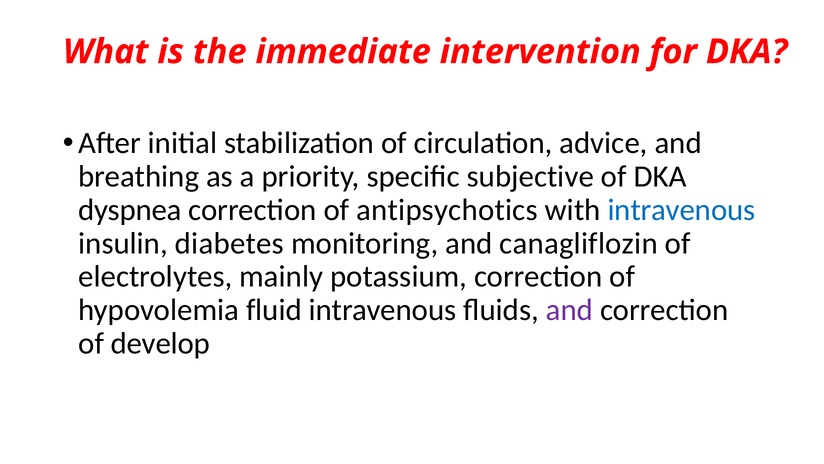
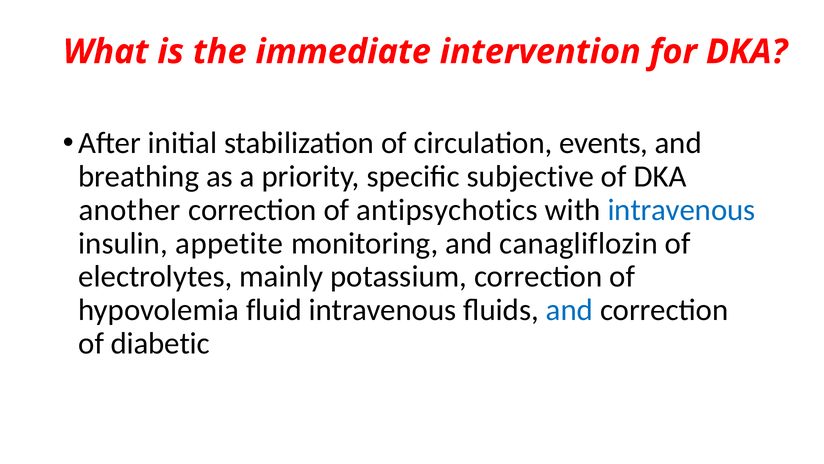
advice: advice -> events (604, 143)
dyspnea: dyspnea -> another (130, 210)
diabetes: diabetes -> appetite (229, 243)
and colour: purple -> blue (570, 310)
develop: develop -> diabetic (160, 343)
